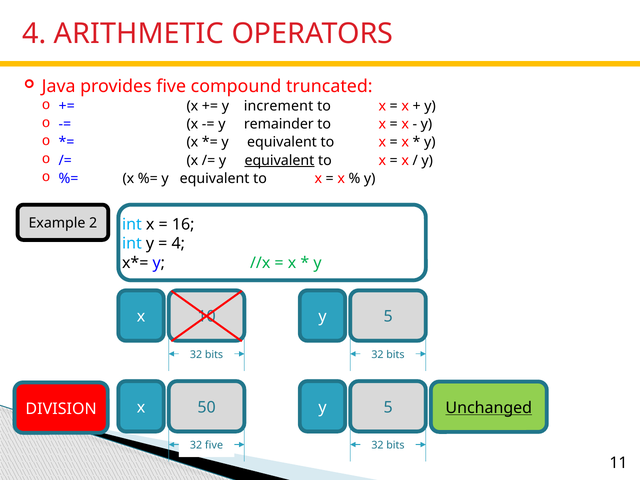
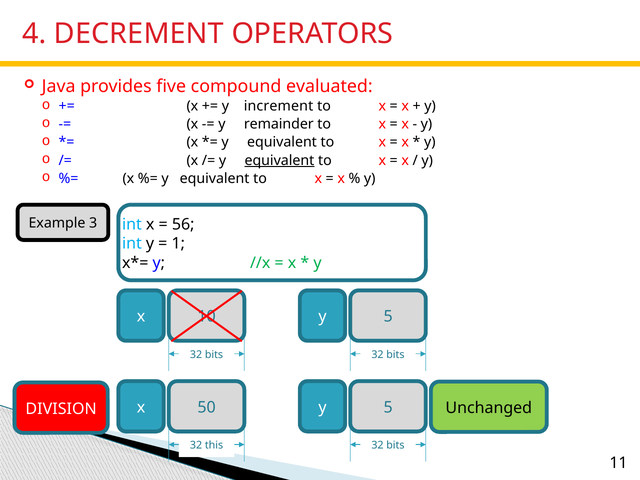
ARITHMETIC: ARITHMETIC -> DECREMENT (139, 34)
truncated: truncated -> evaluated (329, 86)
2: 2 -> 3 (93, 223)
16: 16 -> 56 (183, 224)
4: 4 -> 1 (178, 244)
Unchanged underline: present -> none (489, 408)
32 five: five -> this (214, 445)
